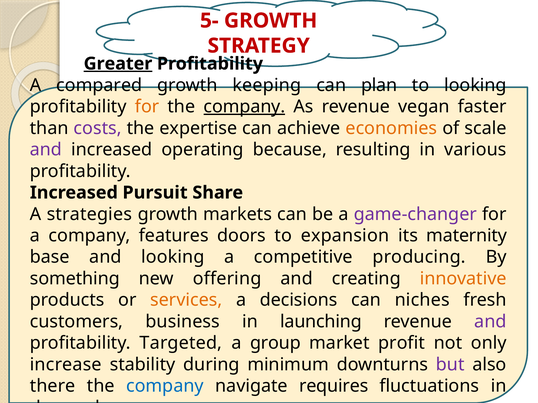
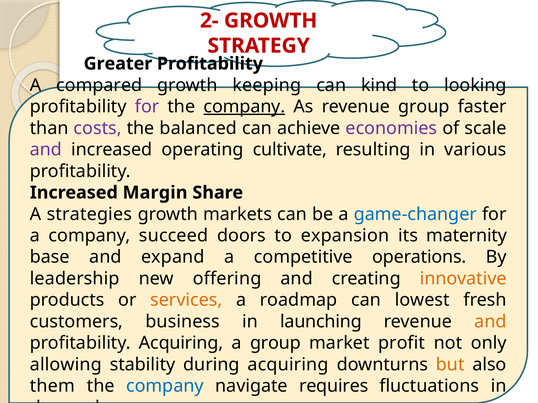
5-: 5- -> 2- (209, 21)
Greater underline: present -> none (118, 64)
plan: plan -> kind (379, 85)
for colour: orange -> purple (147, 107)
revenue vegan: vegan -> group (424, 107)
expertise: expertise -> balanced (198, 128)
economies colour: orange -> purple (391, 128)
because: because -> cultivate (290, 150)
Pursuit: Pursuit -> Margin (155, 193)
game-changer colour: purple -> blue (415, 214)
features: features -> succeed (174, 236)
and looking: looking -> expand (173, 257)
producing: producing -> operations (419, 257)
something: something -> leadership (75, 279)
decisions: decisions -> roadmap (299, 300)
niches: niches -> lowest (422, 300)
and colour: purple -> orange (490, 322)
profitability Targeted: Targeted -> Acquiring (181, 343)
increase: increase -> allowing (66, 365)
during minimum: minimum -> acquiring (288, 365)
but colour: purple -> orange (450, 365)
there: there -> them (52, 387)
